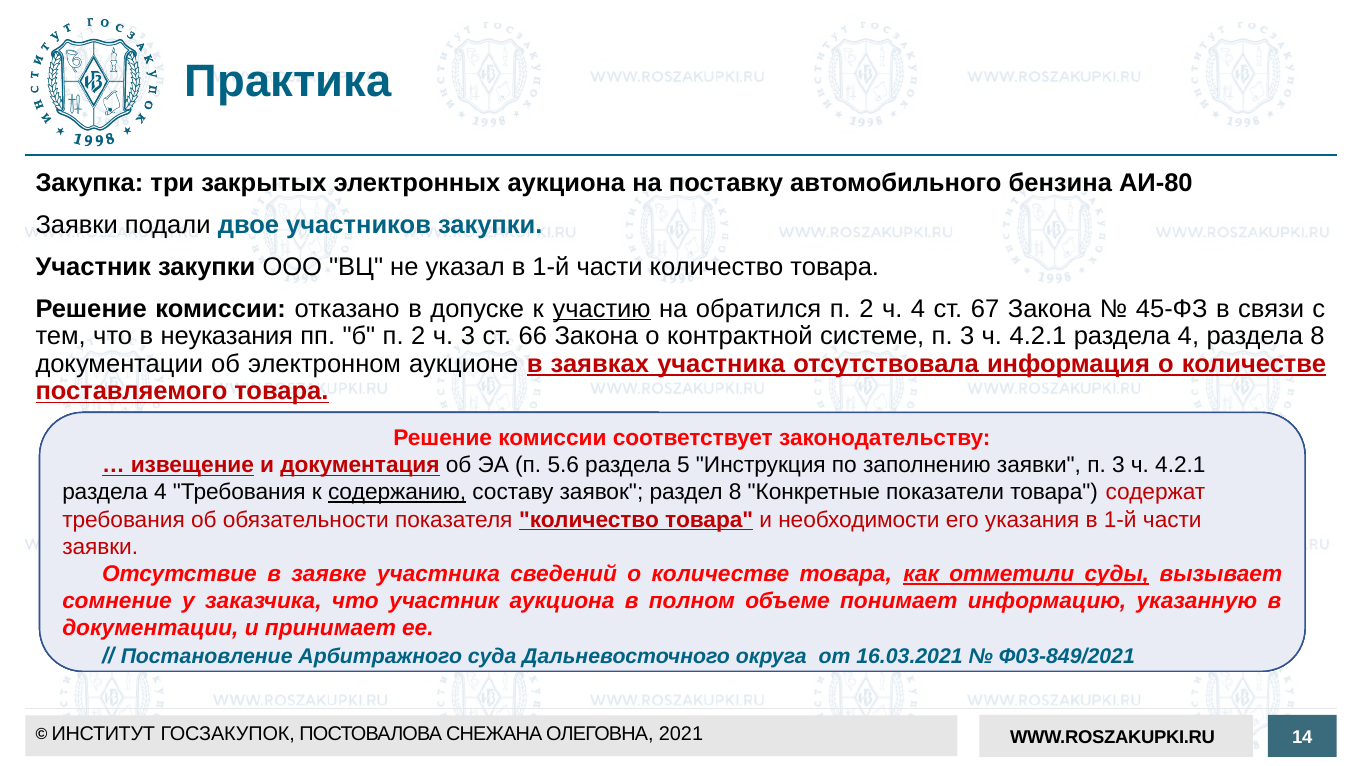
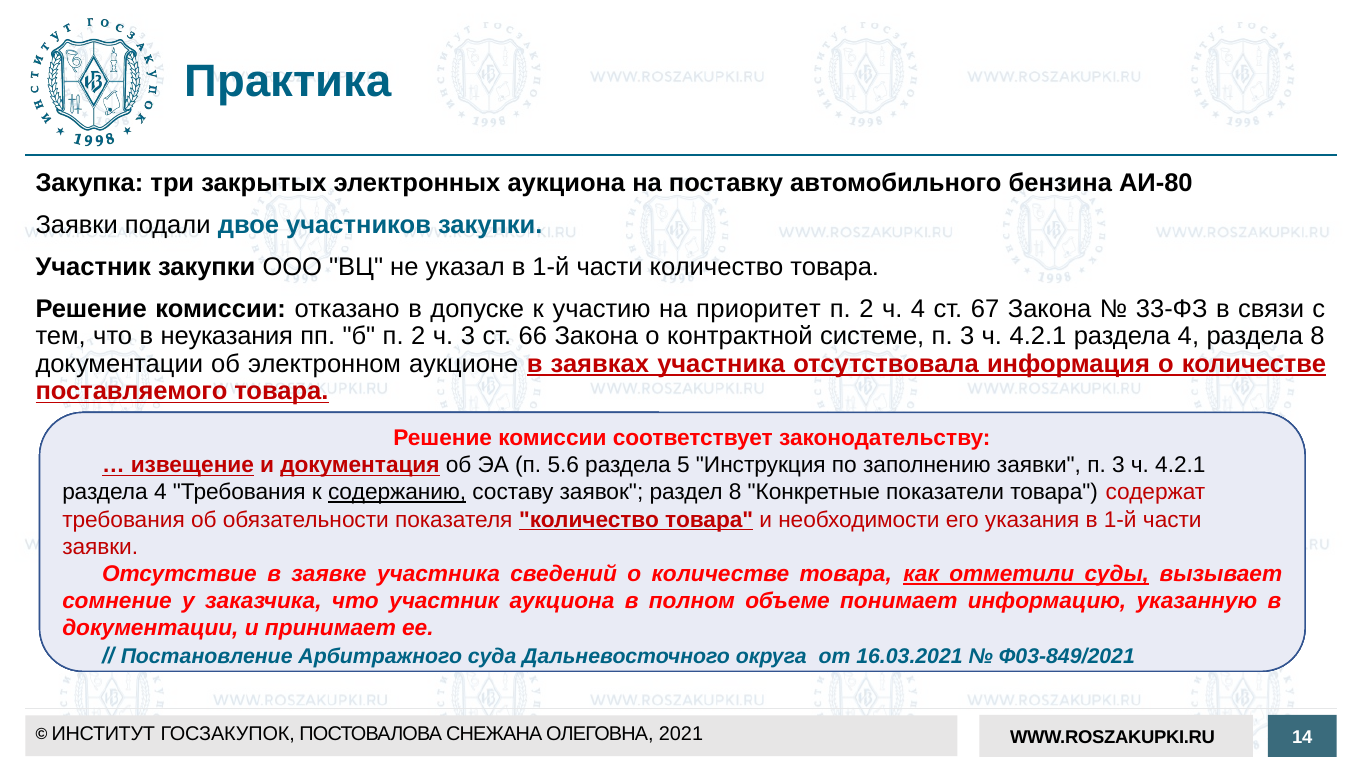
участию underline: present -> none (602, 309)
обратился: обратился -> приоритет (759, 309)
45-ФЗ: 45-ФЗ -> 33-ФЗ (1172, 309)
